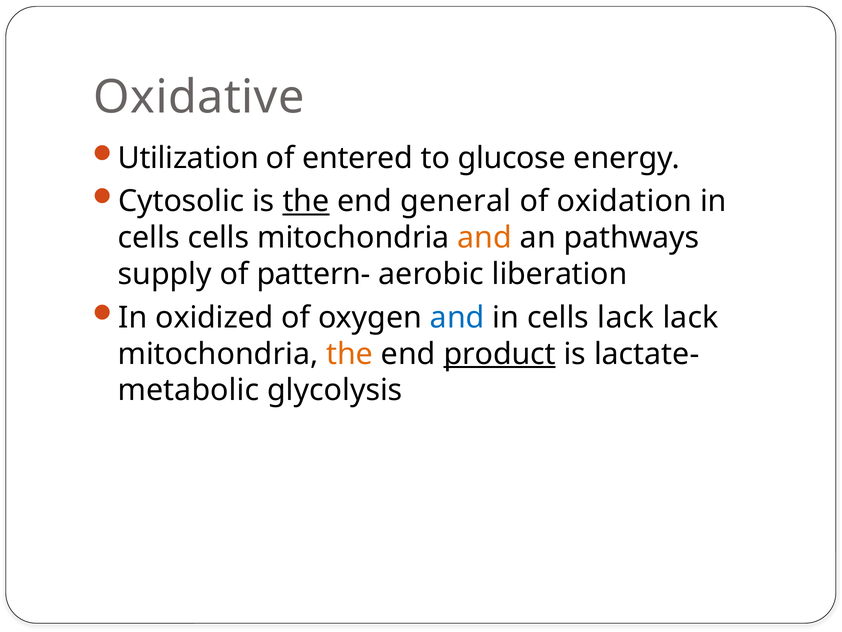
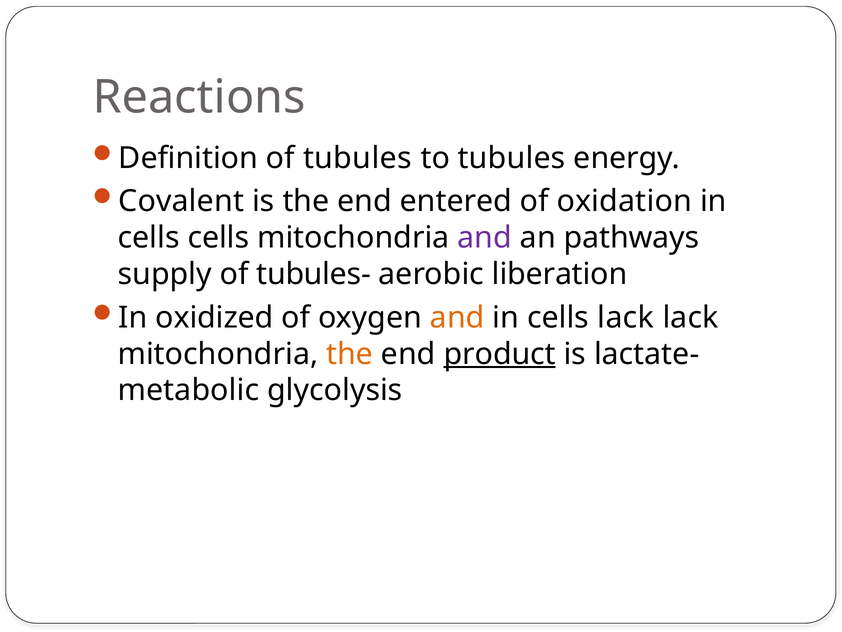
Oxidative: Oxidative -> Reactions (199, 97)
Utilization: Utilization -> Definition (188, 158)
of entered: entered -> tubules (357, 158)
to glucose: glucose -> tubules (512, 158)
Cytosolic: Cytosolic -> Covalent (181, 201)
the underline: present -> none (306, 201)
general: general -> entered (456, 201)
and colour: orange -> purple (485, 238)
pattern-: pattern- -> tubules- (314, 274)
and colour: blue -> orange (457, 317)
